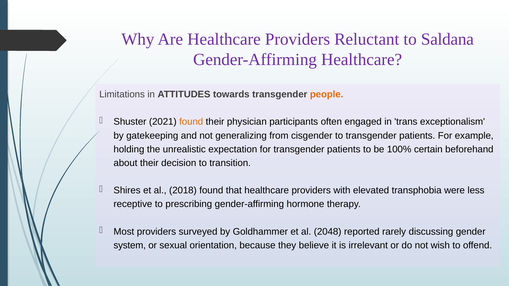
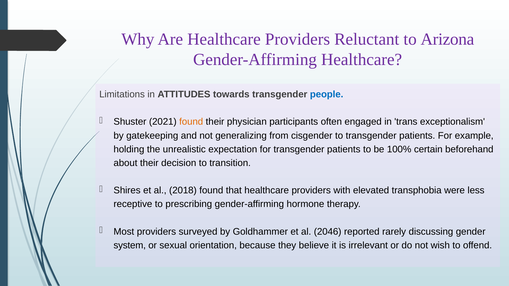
Saldana: Saldana -> Arizona (447, 39)
people colour: orange -> blue (327, 94)
2048: 2048 -> 2046 (328, 232)
